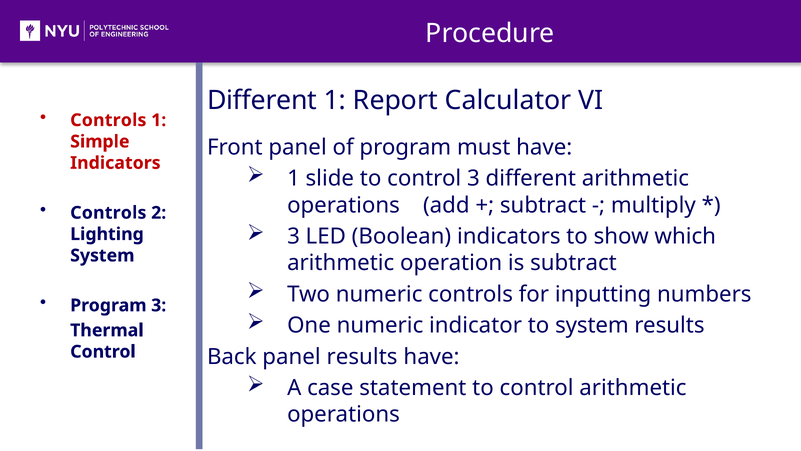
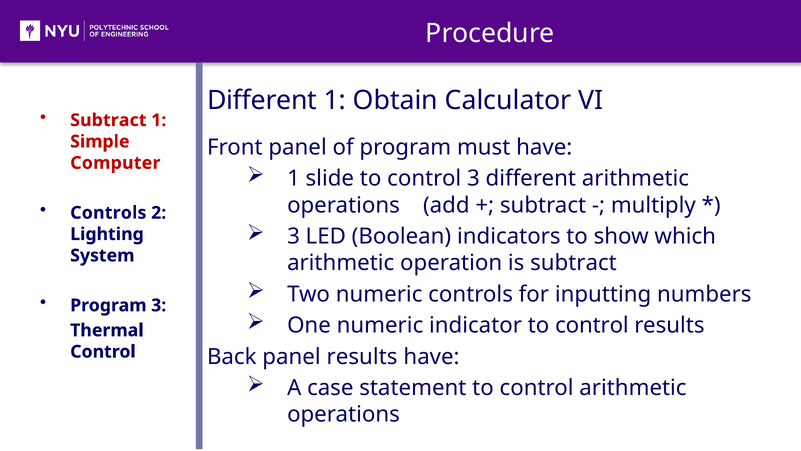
Report: Report -> Obtain (395, 100)
Controls: Controls -> Subtract (108, 120)
Indicators: Indicators -> Computer (115, 163)
indicator to system: system -> control (592, 325)
